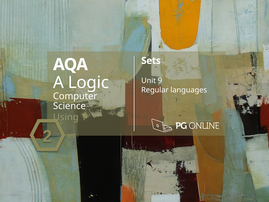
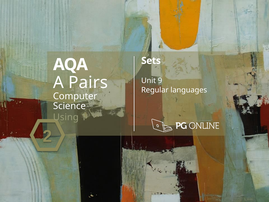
Logic: Logic -> Pairs (88, 82)
